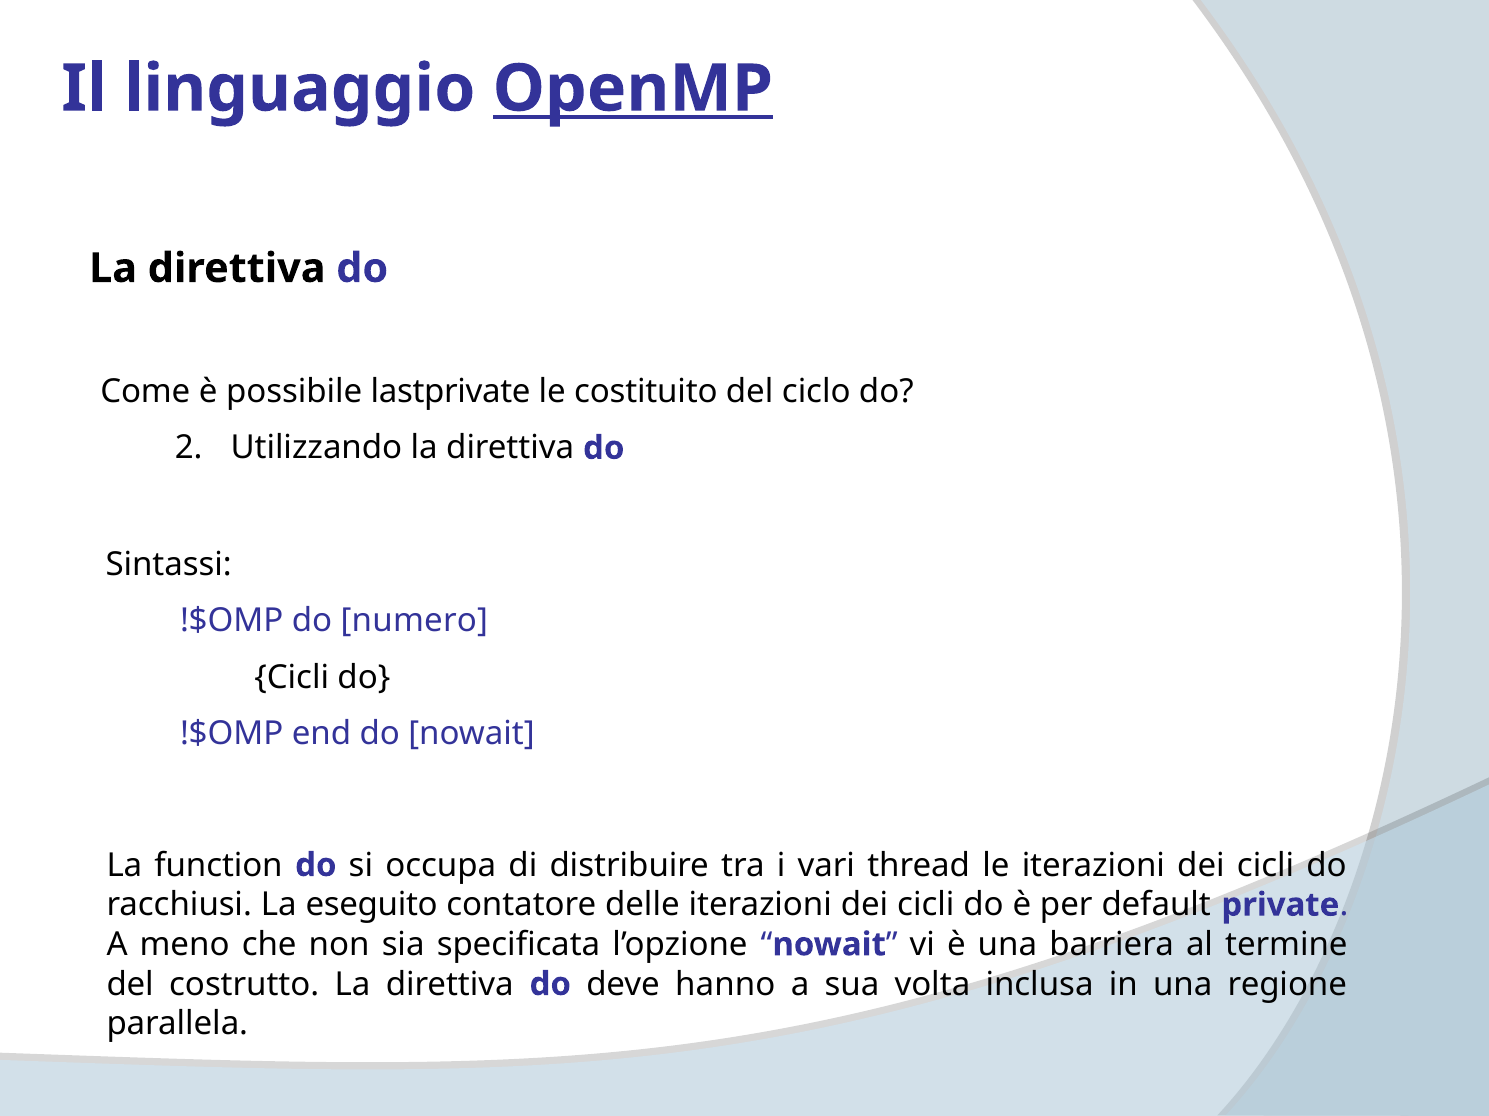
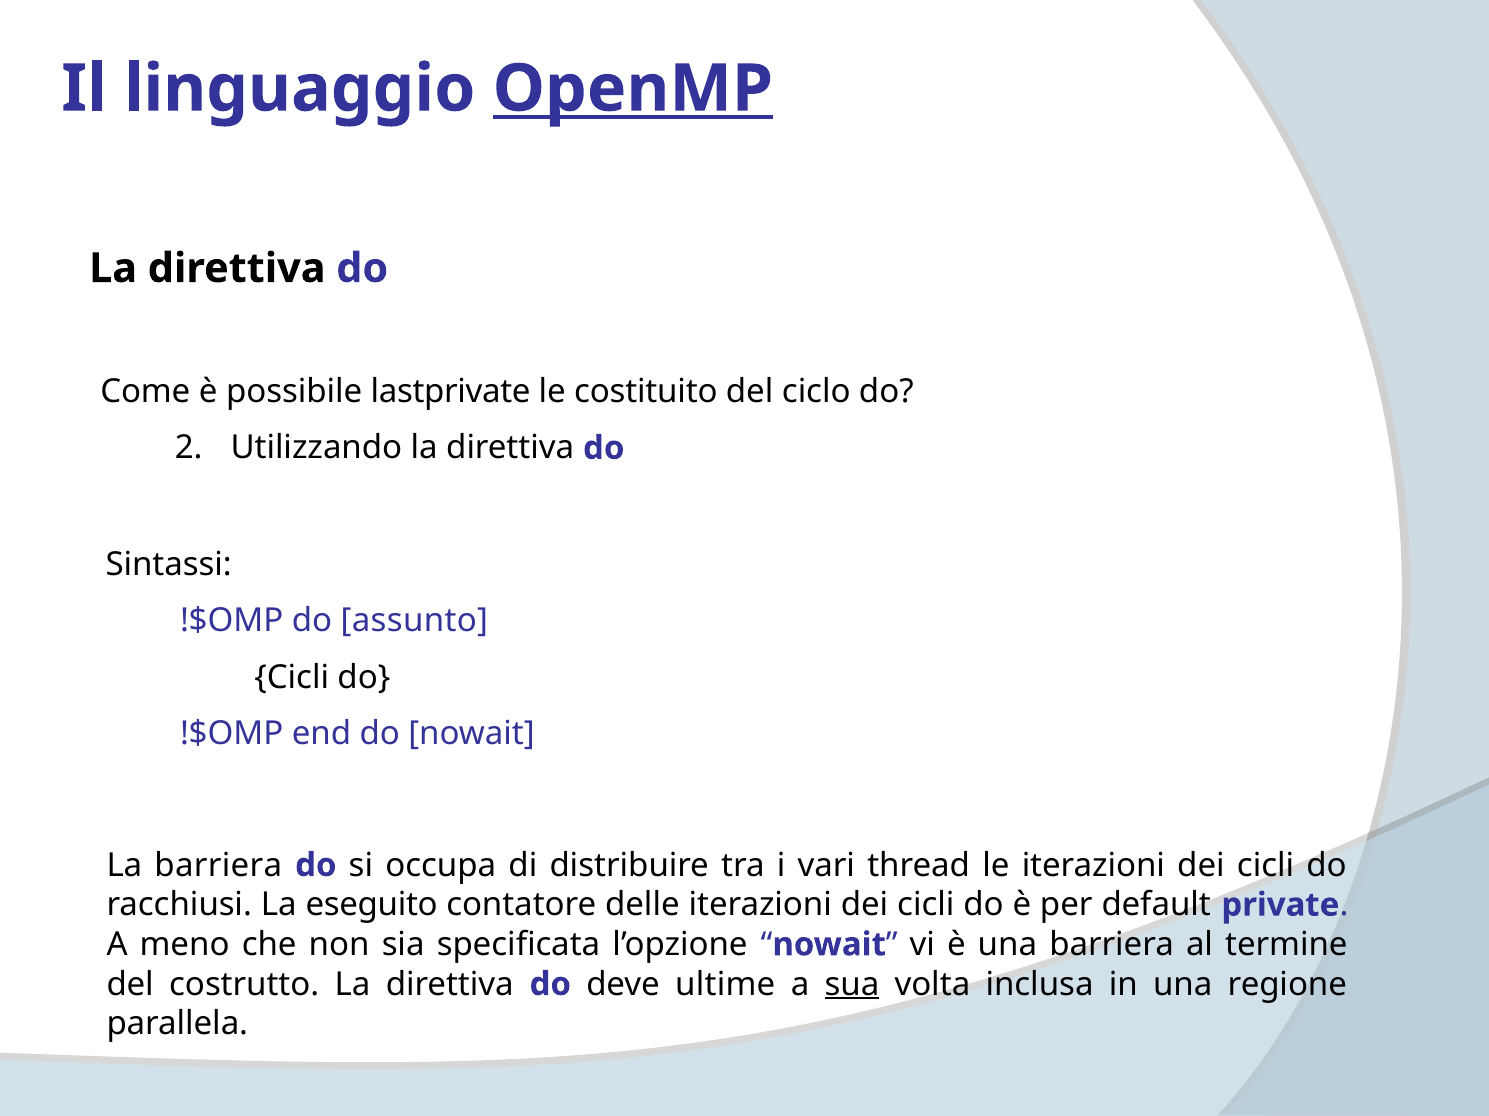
numero: numero -> assunto (414, 621)
La function: function -> barriera (218, 866)
hanno: hanno -> ultime (725, 985)
sua underline: none -> present (852, 985)
